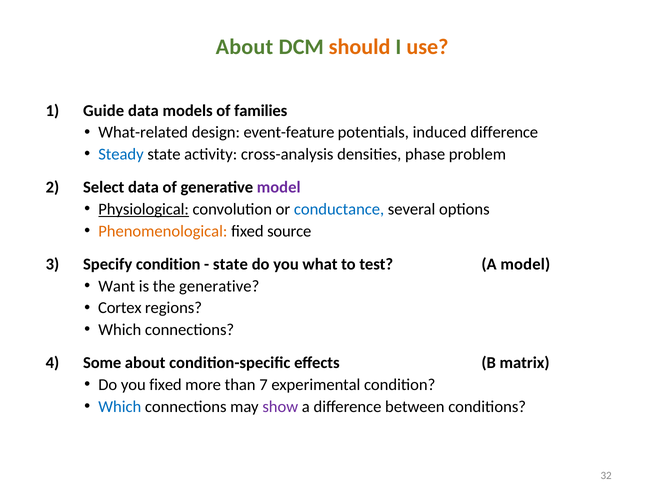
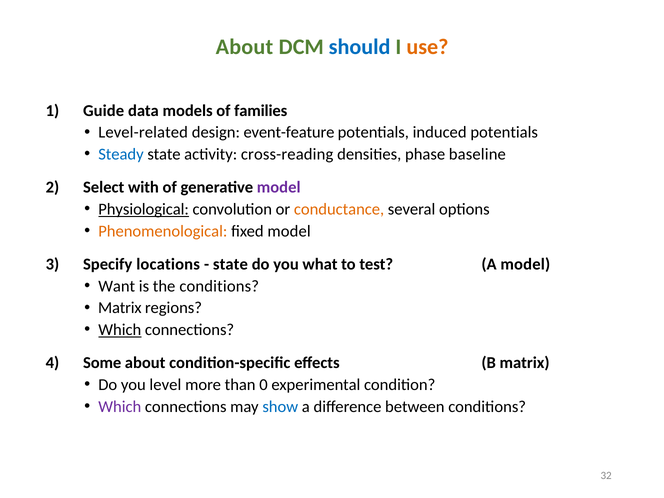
should colour: orange -> blue (360, 47)
What-related: What-related -> Level-related (143, 132)
induced difference: difference -> potentials (504, 132)
cross-analysis: cross-analysis -> cross-reading (287, 154)
problem: problem -> baseline (477, 154)
Select data: data -> with (143, 187)
conductance colour: blue -> orange (339, 209)
fixed source: source -> model (289, 231)
Specify condition: condition -> locations (168, 264)
the generative: generative -> conditions (219, 286)
Cortex: Cortex -> Matrix (120, 308)
Which underline: none -> present (120, 330)
you fixed: fixed -> level (165, 385)
7: 7 -> 0 (264, 385)
Which colour: blue -> purple (120, 407)
show colour: purple -> blue (280, 407)
